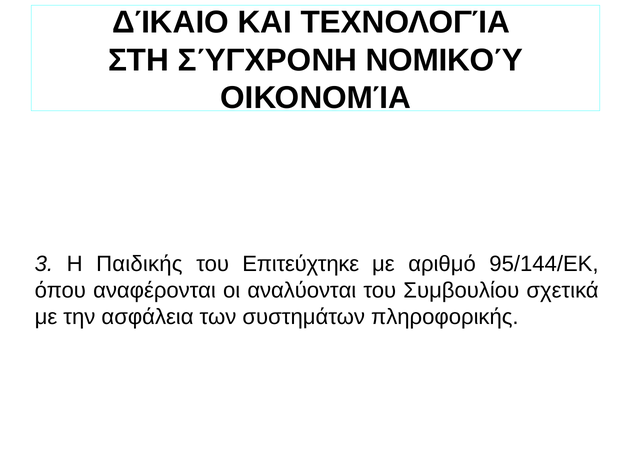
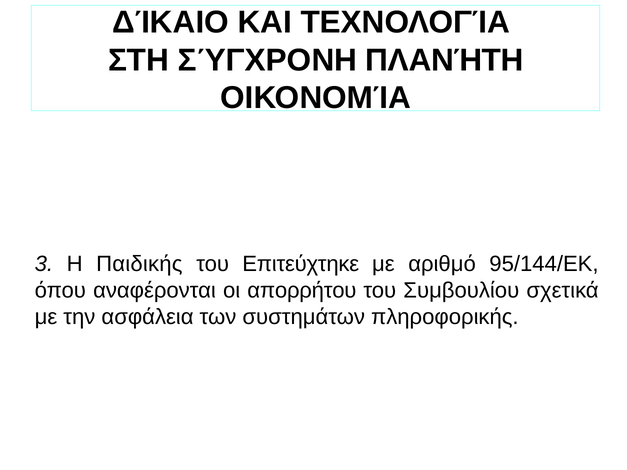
ΝΟΜΙΚΟΎ: ΝΟΜΙΚΟΎ -> ΠΛΑΝΉΤΗ (445, 60)
αναλύονται: αναλύονται -> απορρήτου (302, 290)
